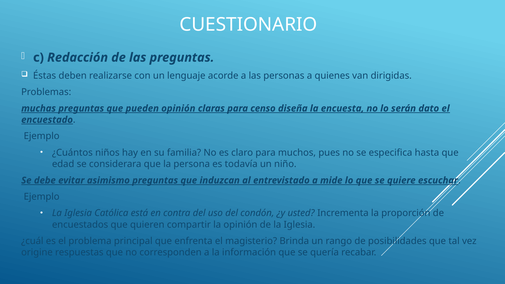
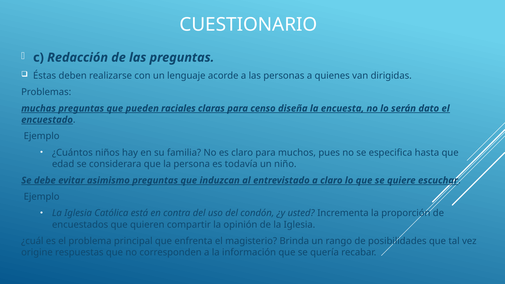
pueden opinión: opinión -> raciales (178, 108)
a mide: mide -> claro (331, 180)
